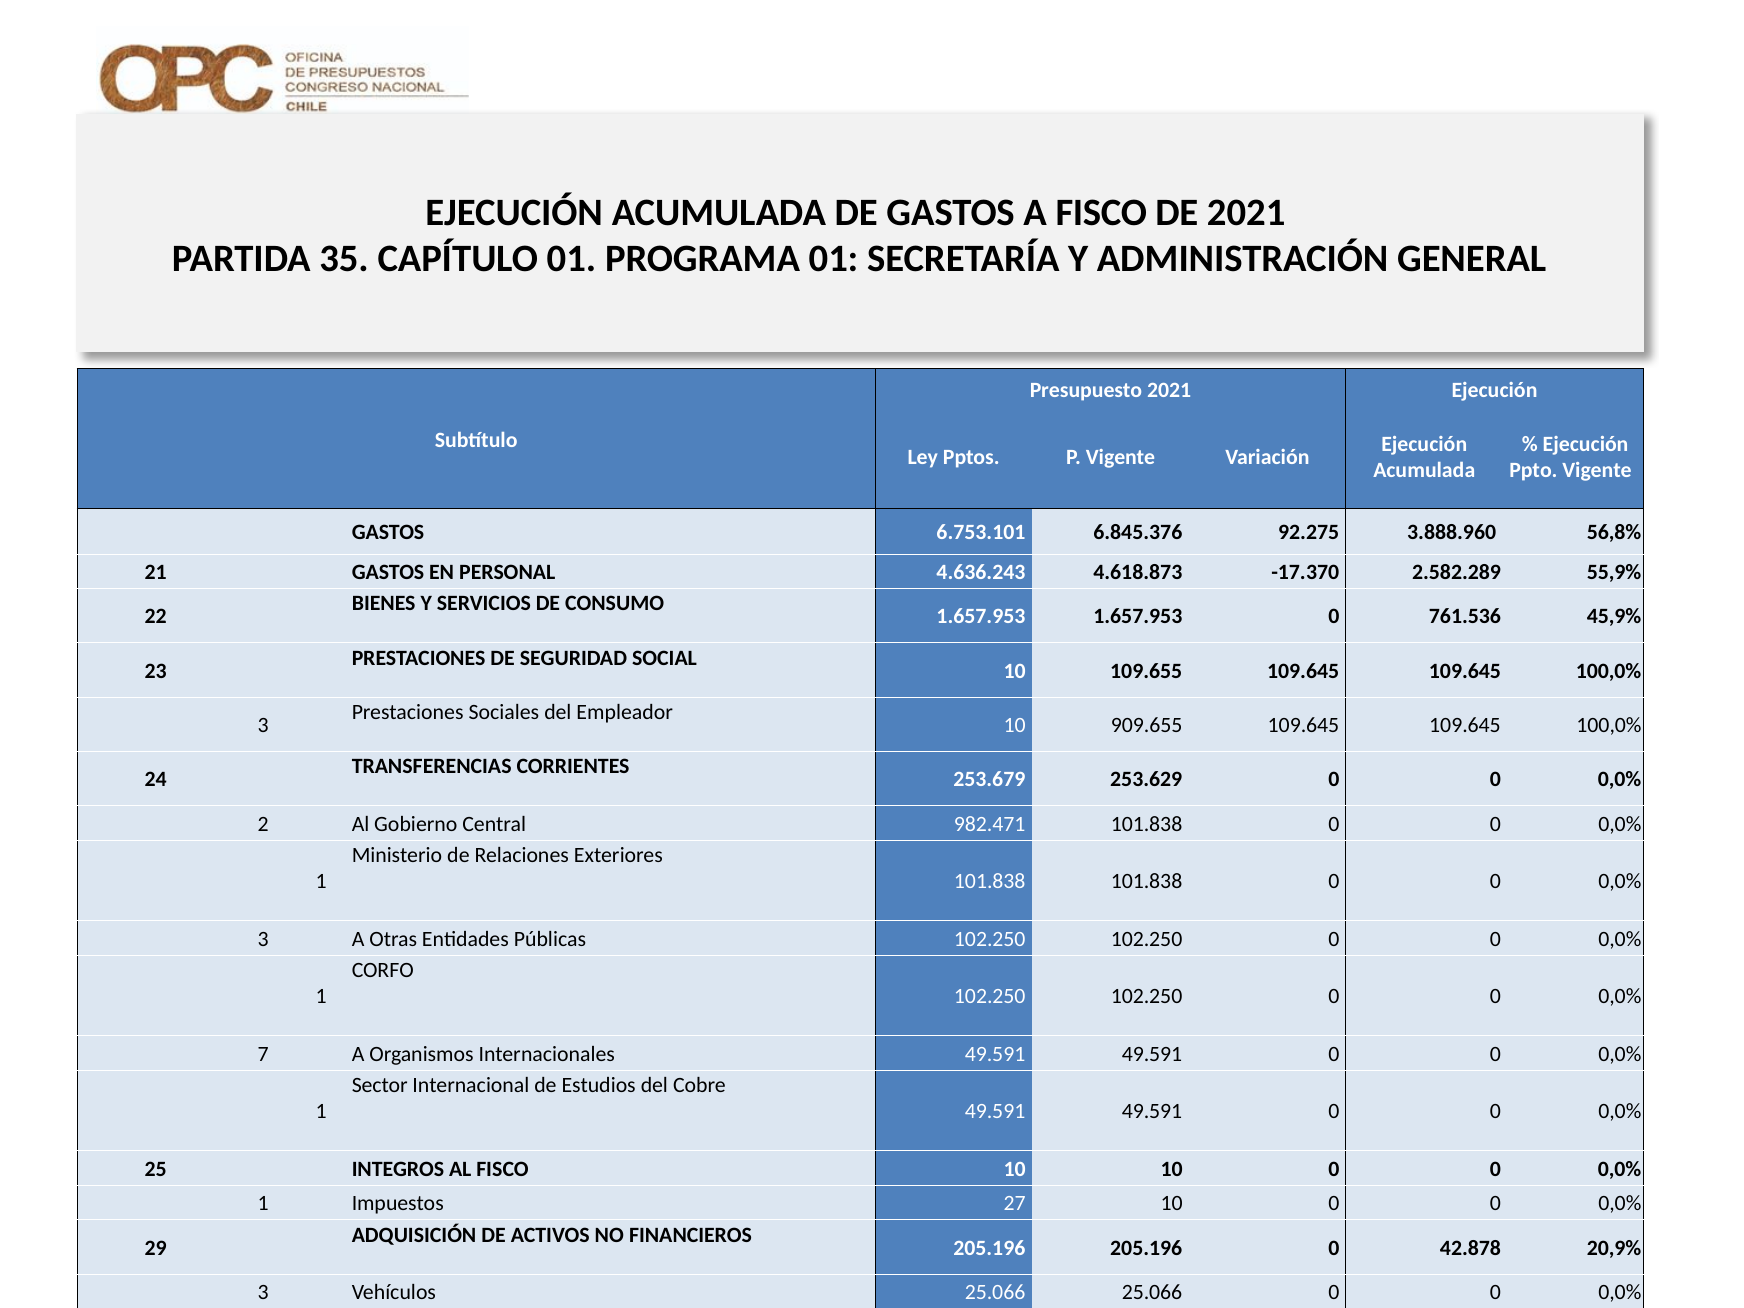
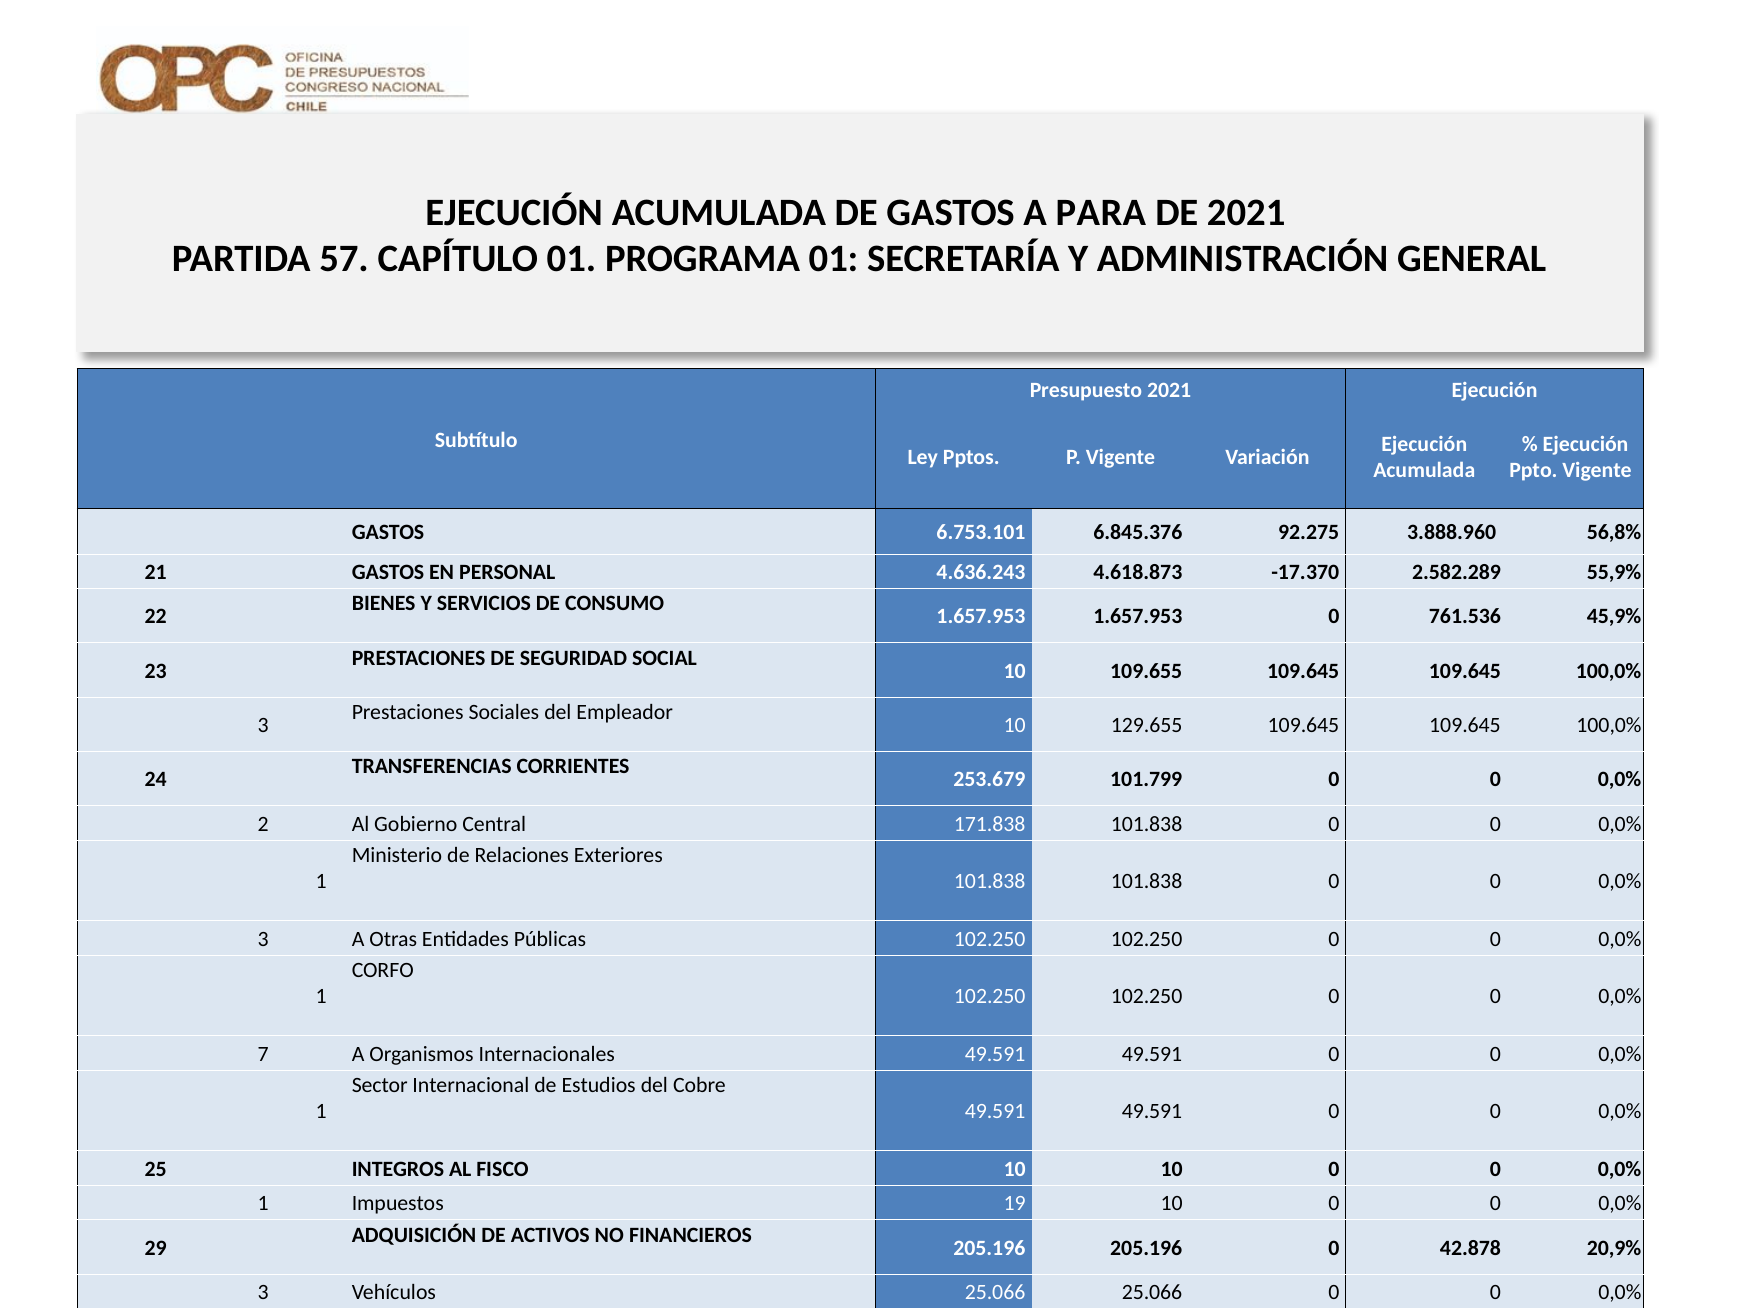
A FISCO: FISCO -> PARA (1101, 212)
35: 35 -> 57 (344, 259)
909.655: 909.655 -> 129.655 (1147, 725)
253.629: 253.629 -> 101.799 (1146, 780)
982.471: 982.471 -> 171.838 (990, 824)
27: 27 -> 19 (1015, 1204)
